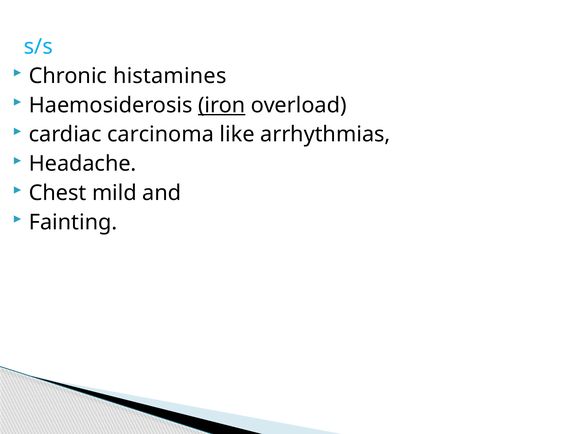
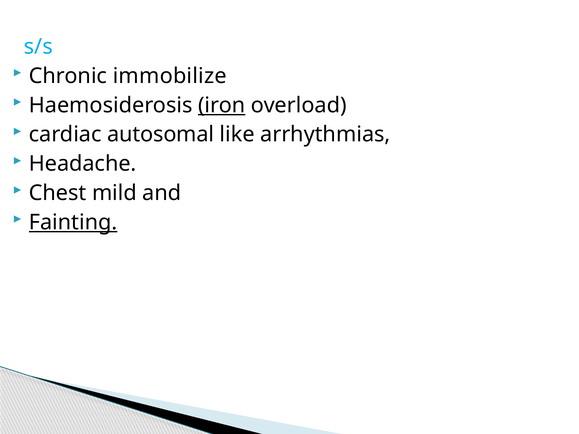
histamines: histamines -> immobilize (170, 76)
carcinoma: carcinoma -> autosomal (161, 135)
Fainting underline: none -> present (73, 222)
